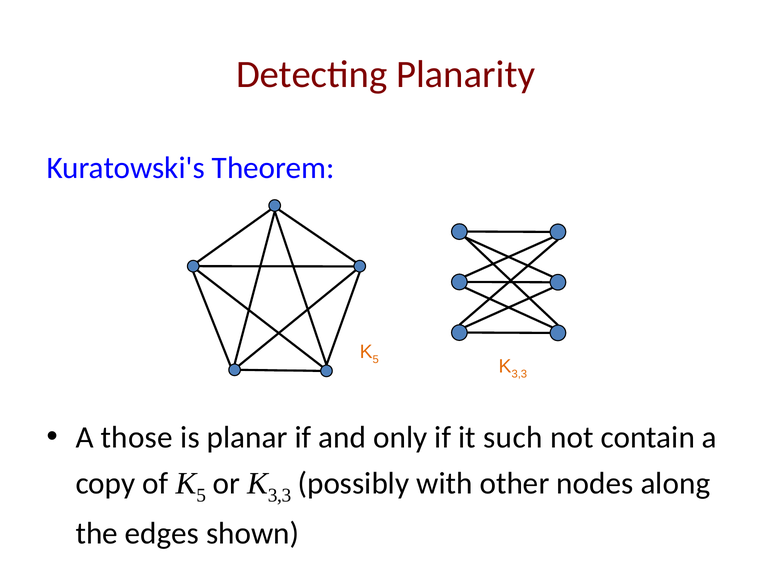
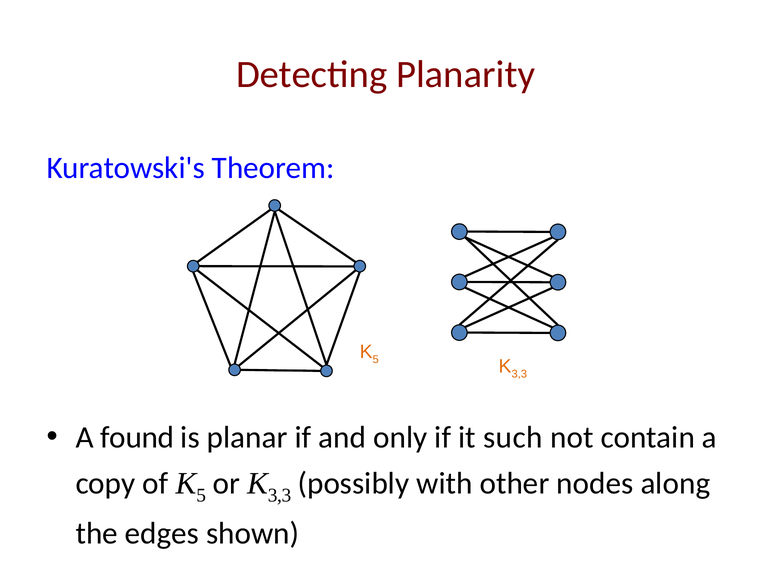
those: those -> found (137, 438)
